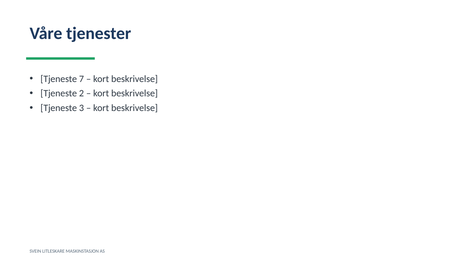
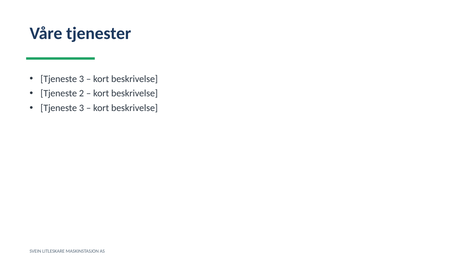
7: 7 -> 3 (82, 79)
